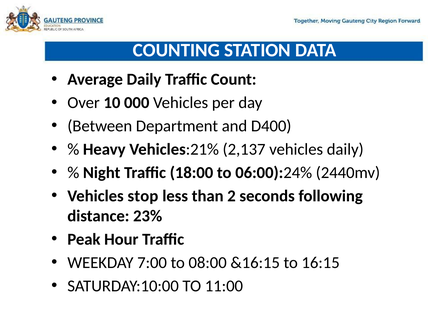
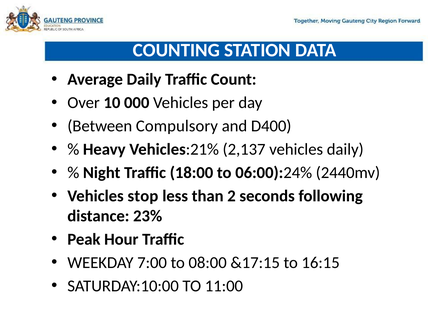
Department: Department -> Compulsory (177, 126)
&16:15: &16:15 -> &17:15 (255, 263)
